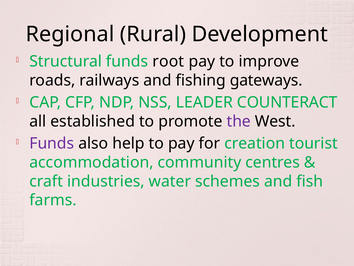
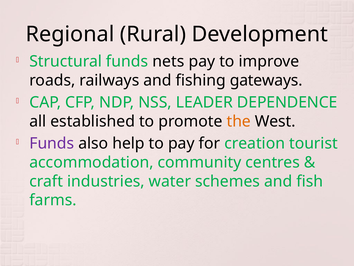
root: root -> nets (168, 61)
COUNTERACT: COUNTERACT -> DEPENDENCE (287, 102)
the colour: purple -> orange (239, 121)
